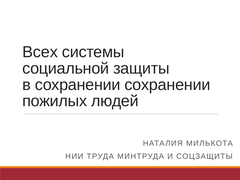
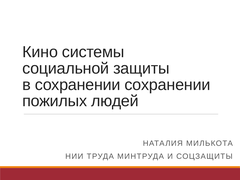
Всех: Всех -> Кино (40, 52)
